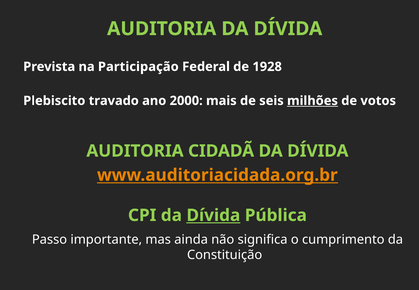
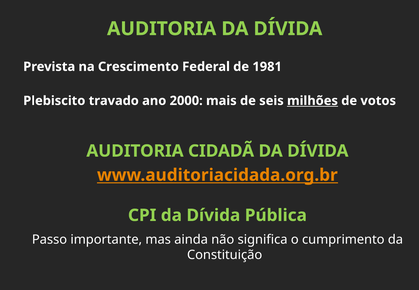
Participação: Participação -> Crescimento (138, 67)
1928: 1928 -> 1981 (267, 67)
Dívida underline: present -> none (213, 215)
